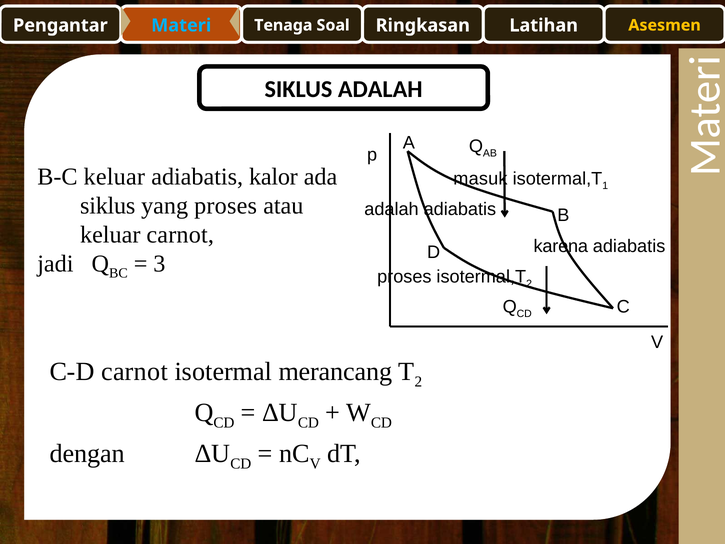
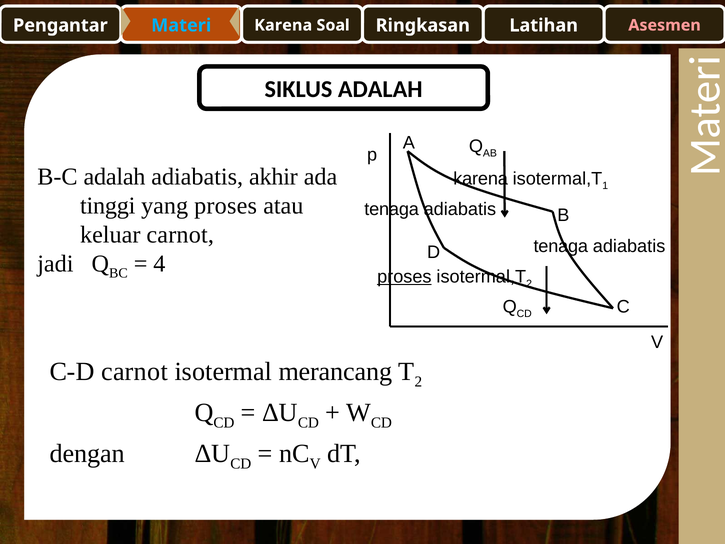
Pengantar Tenaga: Tenaga -> Karena (283, 25)
Asesmen colour: yellow -> pink (665, 25)
B-C keluar: keluar -> adalah (115, 177)
kalor: kalor -> akhir (273, 177)
masuk: masuk -> karena (481, 179)
siklus: siklus -> tinggi (108, 206)
adalah: adalah -> tenaga (392, 209)
karena: karena -> tenaga (561, 246)
3: 3 -> 4 (159, 264)
proses underline: none -> present (404, 276)
